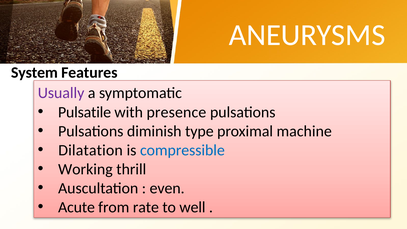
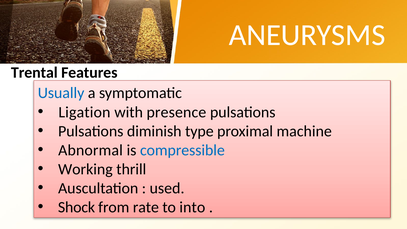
System: System -> Trental (34, 73)
Usually colour: purple -> blue (61, 93)
Pulsatile: Pulsatile -> Ligation (84, 112)
Dilatation: Dilatation -> Abnormal (91, 150)
even: even -> used (167, 188)
Acute: Acute -> Shock (77, 207)
well: well -> into (192, 207)
